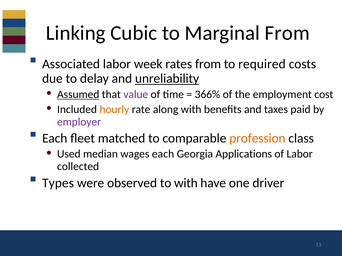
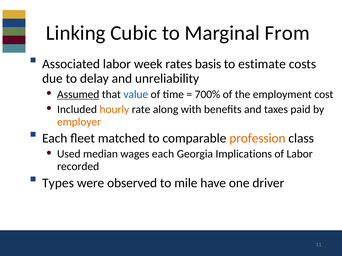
rates from: from -> basis (208, 64)
required: required -> estimate (262, 64)
unreliability underline: present -> none (167, 79)
value colour: purple -> blue (136, 95)
366%: 366% -> 700% (207, 95)
employer colour: purple -> orange (79, 122)
Applications: Applications -> Implications (244, 154)
collected: collected -> recorded (78, 167)
to with: with -> mile (186, 183)
